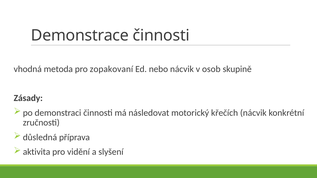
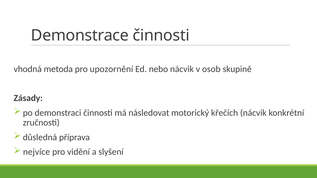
zopakovaní: zopakovaní -> upozornění (111, 69)
aktivita: aktivita -> nejvíce (37, 152)
